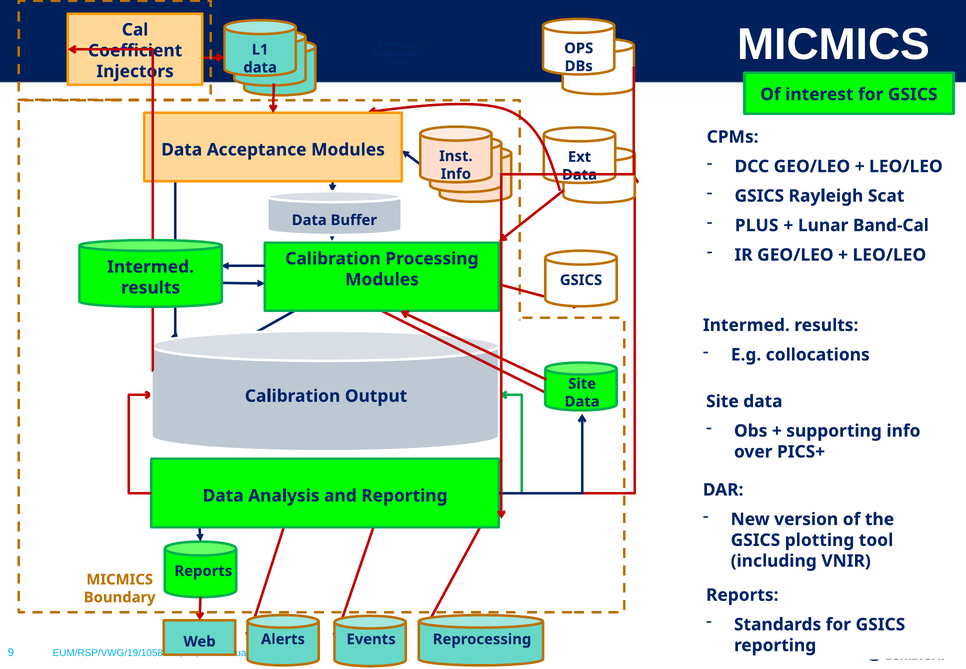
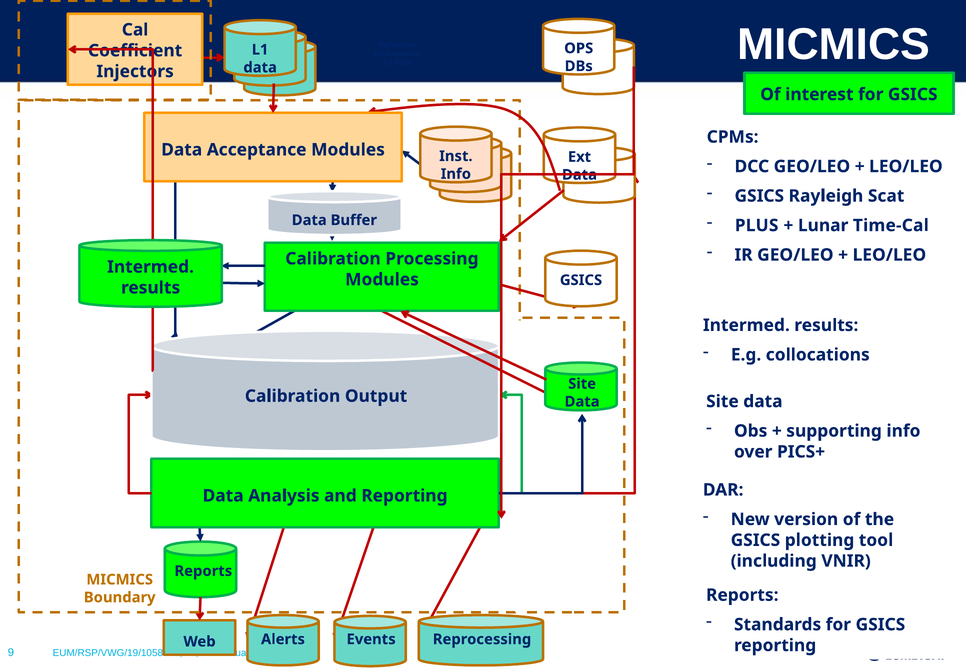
Band-Cal: Band-Cal -> Time-Cal (891, 225)
